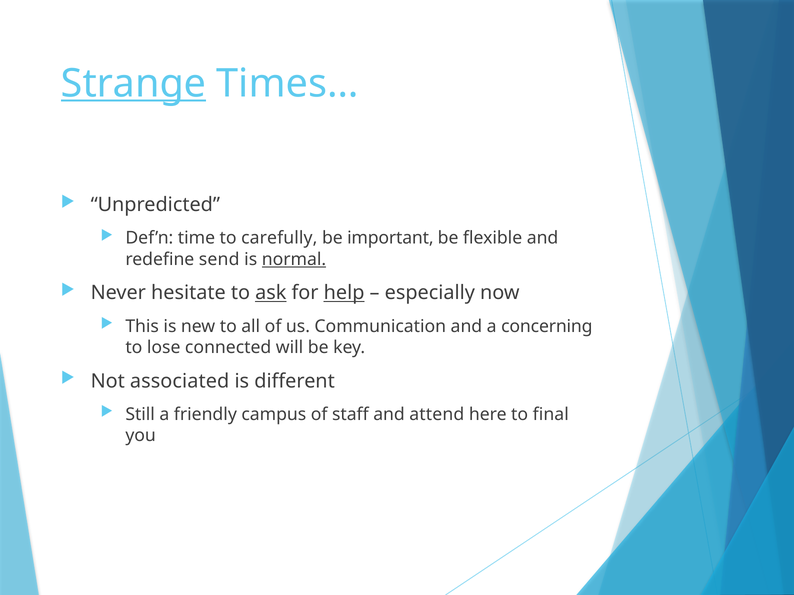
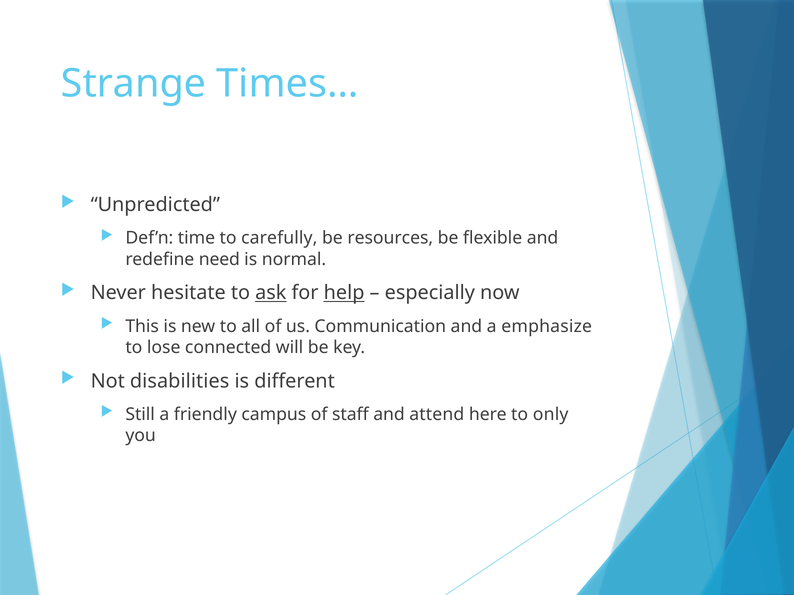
Strange underline: present -> none (134, 83)
important: important -> resources (390, 238)
send: send -> need (219, 259)
normal underline: present -> none (294, 259)
concerning: concerning -> emphasize (547, 326)
associated: associated -> disabilities (180, 381)
final: final -> only (551, 415)
